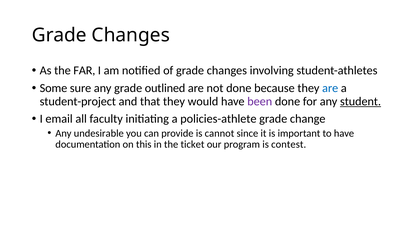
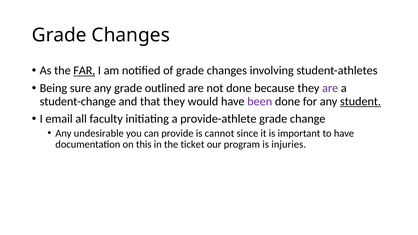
FAR underline: none -> present (84, 71)
Some: Some -> Being (53, 88)
are colour: blue -> purple (330, 88)
student-project: student-project -> student-change (78, 101)
policies-athlete: policies-athlete -> provide-athlete (218, 119)
contest: contest -> injuries (289, 145)
